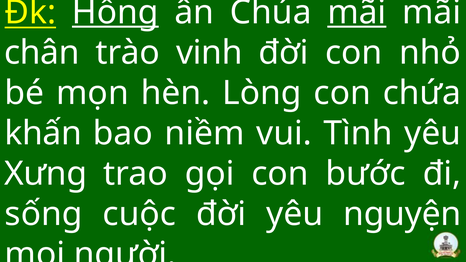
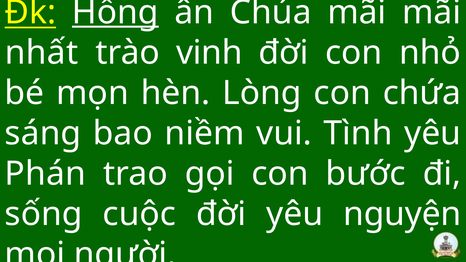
mãi underline: present -> none (357, 12)
chân: chân -> nhất (42, 53)
khấn: khấn -> sáng (43, 133)
Xưng: Xưng -> Phán (45, 174)
